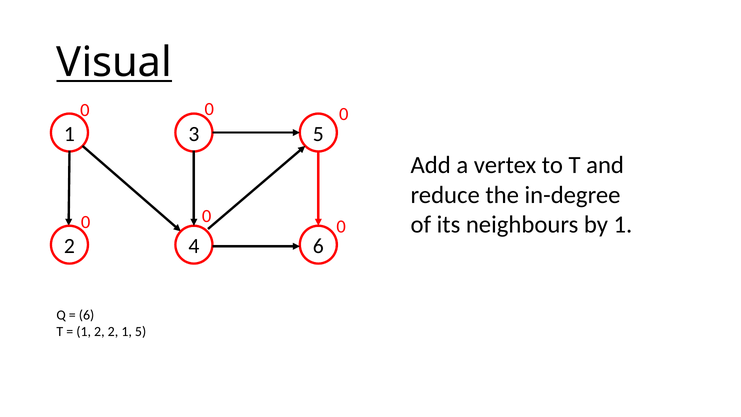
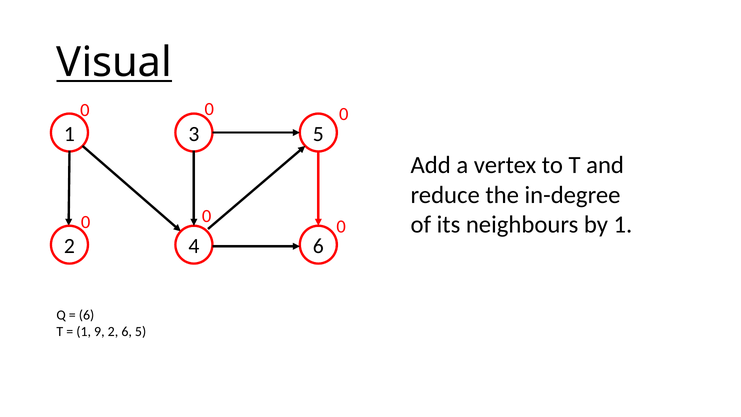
2: 2 -> 9 (99, 332)
2 1: 1 -> 6 (127, 332)
